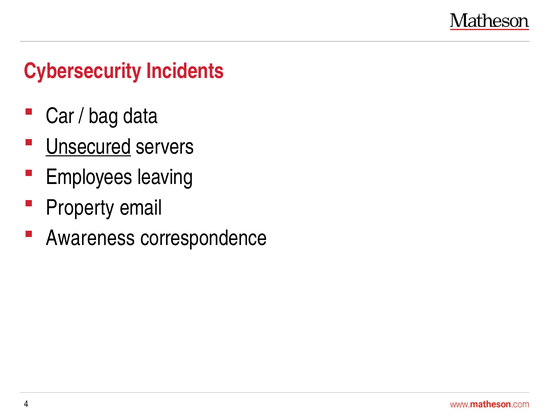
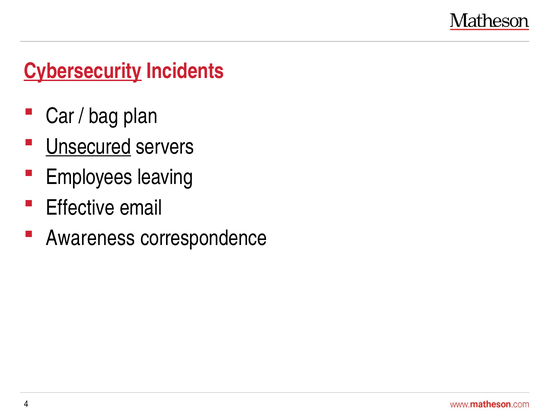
Cybersecurity underline: none -> present (83, 71)
data: data -> plan (141, 116)
Property: Property -> Effective (80, 208)
